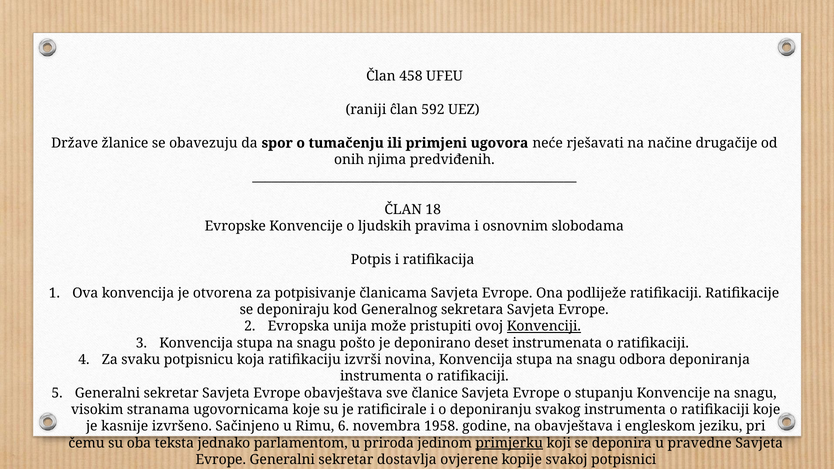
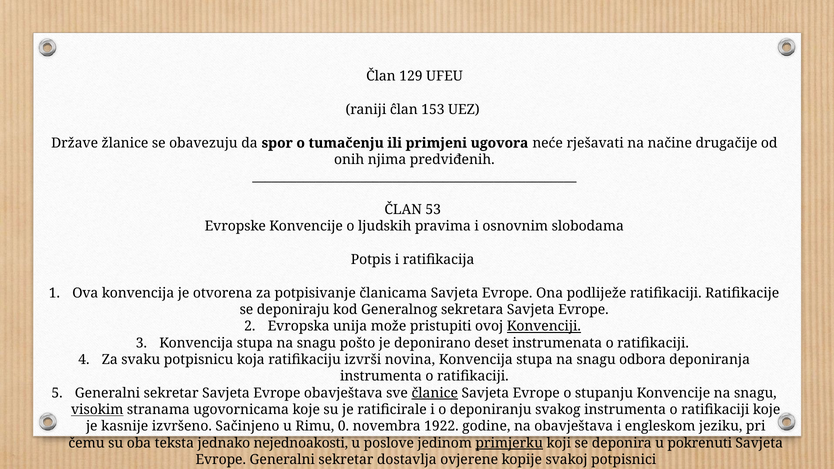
458: 458 -> 129 (411, 76)
592: 592 -> 153 (433, 110)
18: 18 -> 53 (433, 210)
članice underline: none -> present (435, 393)
visokim underline: none -> present (97, 410)
6: 6 -> 0 (343, 427)
1958: 1958 -> 1922 (441, 427)
parlamentom: parlamentom -> nejednoakosti (301, 443)
priroda: priroda -> poslove (389, 443)
pravedne: pravedne -> pokrenuti (700, 443)
